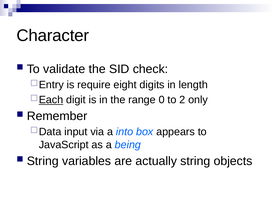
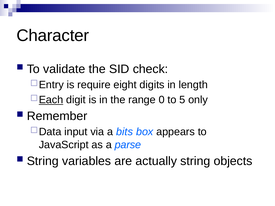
2: 2 -> 5 (182, 100)
into: into -> bits (125, 132)
being: being -> parse (128, 145)
